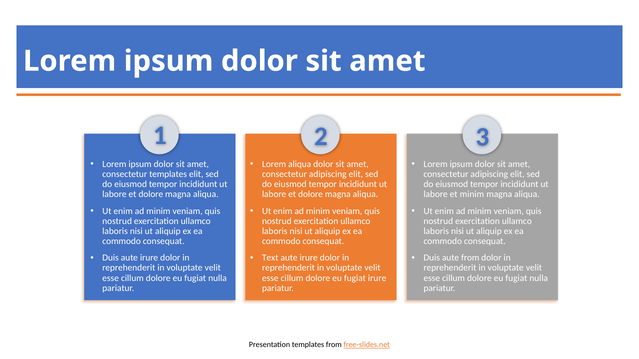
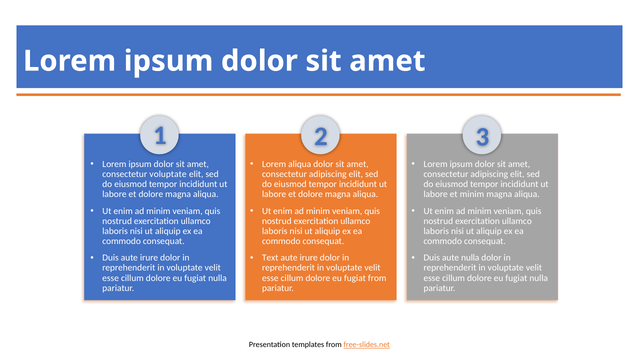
consectetur templates: templates -> voluptate (168, 174)
aute from: from -> nulla (470, 258)
fugiat irure: irure -> from (377, 278)
